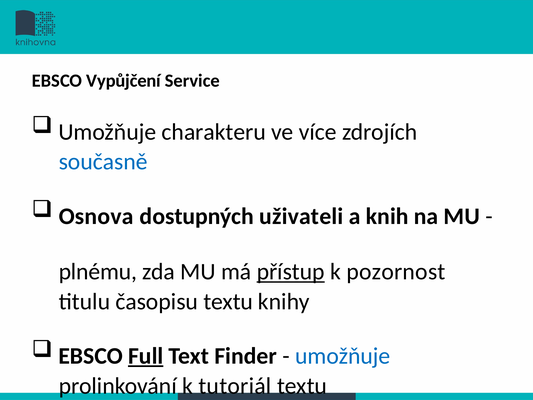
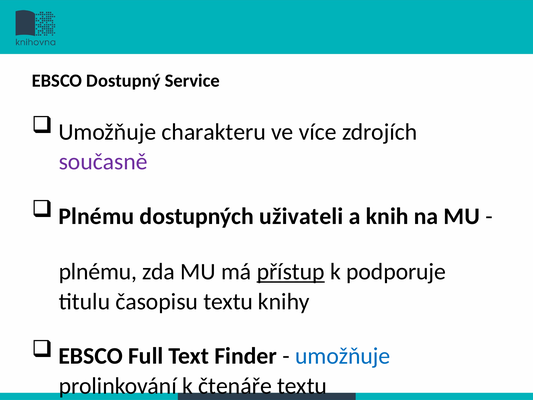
Vypůjčení: Vypůjčení -> Dostupný (123, 81)
současně colour: blue -> purple (103, 162)
Osnova: Osnova -> Plnému (96, 216)
pozornost: pozornost -> podporuje (396, 272)
Full underline: present -> none (146, 356)
tutoriál: tutoriál -> čtenáře (235, 386)
